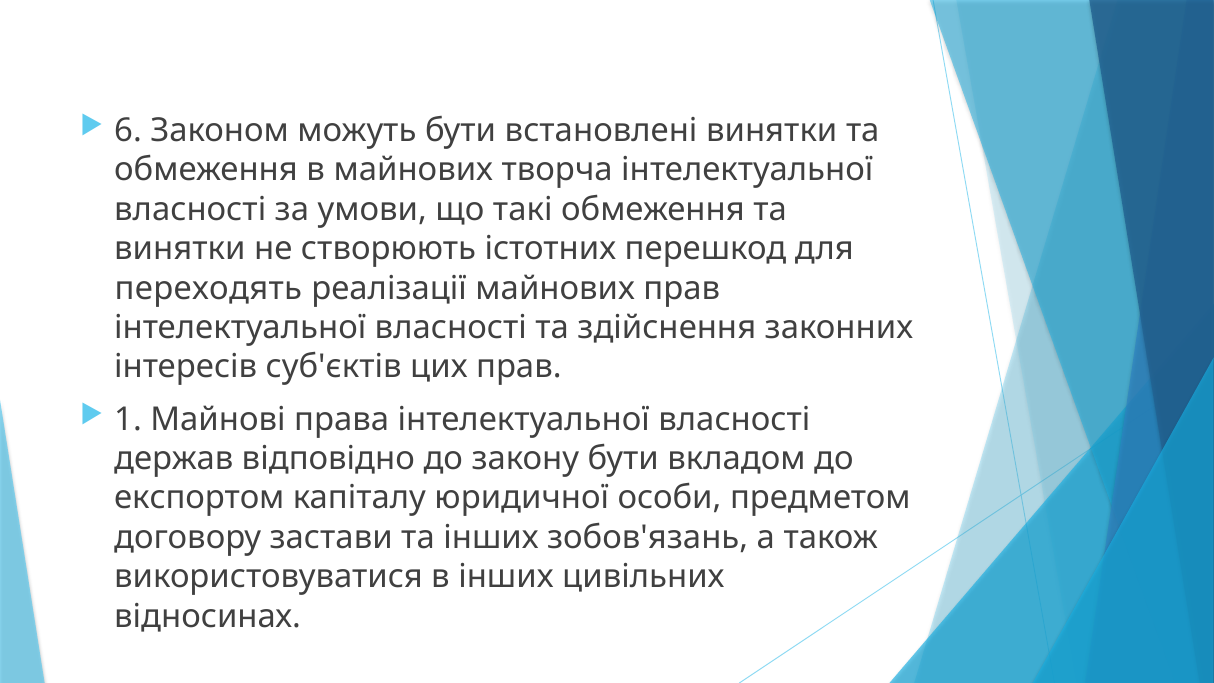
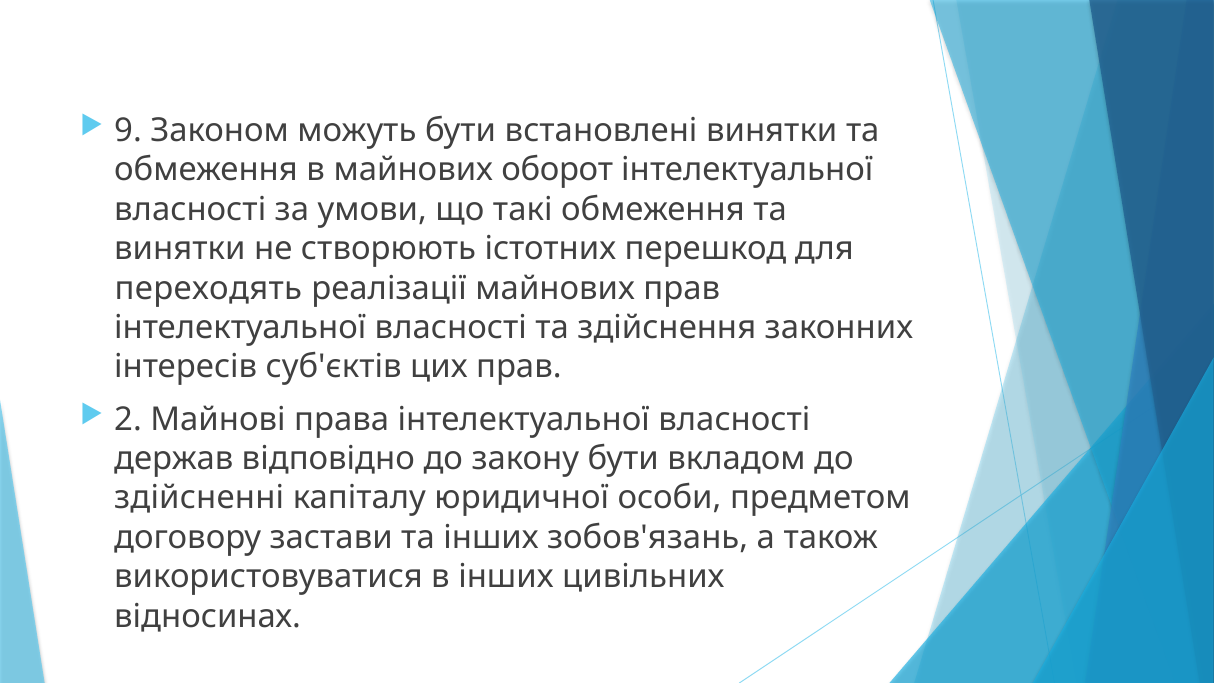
6: 6 -> 9 (128, 130)
творча: творча -> оборот (557, 170)
1: 1 -> 2 (128, 419)
експортом: експортом -> здійсненні (199, 498)
